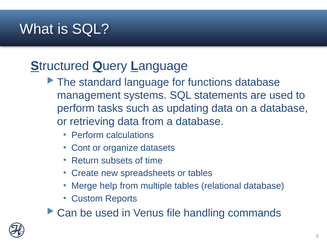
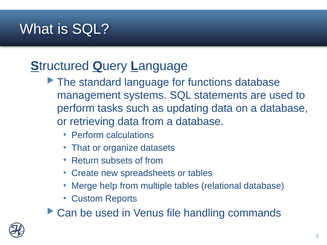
Cont: Cont -> That (81, 148)
of time: time -> from (154, 161)
